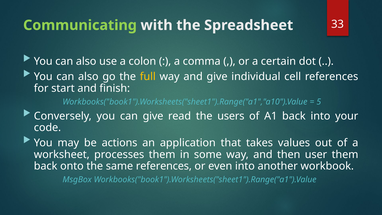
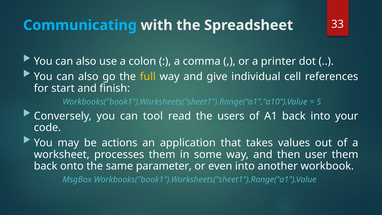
Communicating colour: light green -> light blue (80, 25)
certain: certain -> printer (278, 61)
can give: give -> tool (153, 116)
same references: references -> parameter (164, 166)
